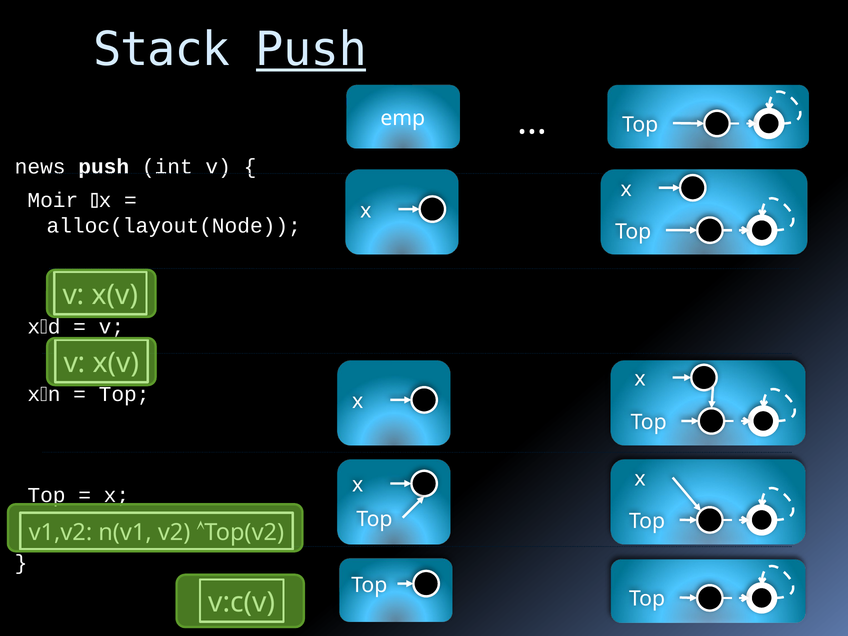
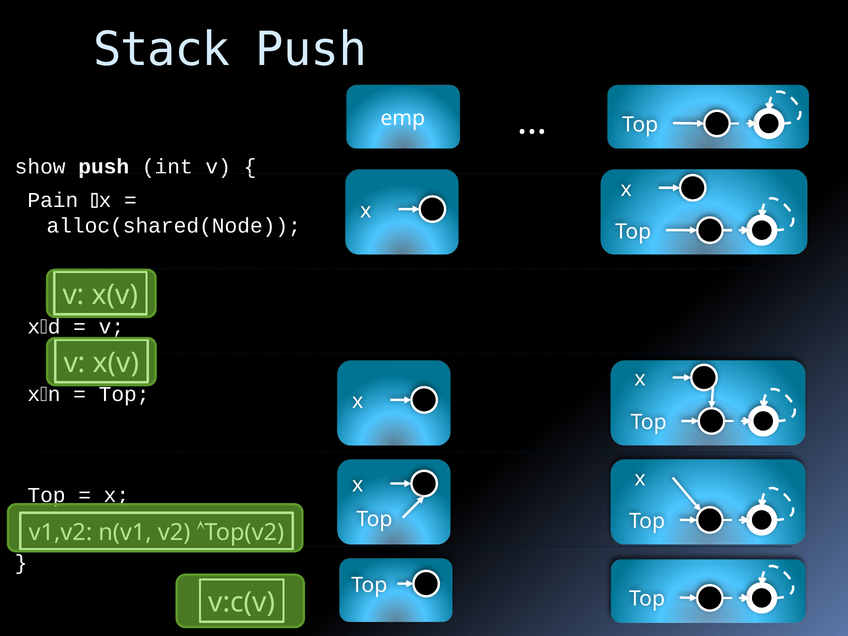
Push underline: present -> none (311, 50)
news: news -> show (40, 167)
Moir: Moir -> Pain (53, 200)
alloc(layout(Node: alloc(layout(Node -> alloc(shared(Node (174, 226)
